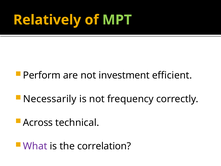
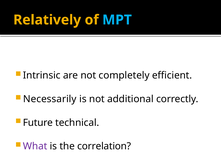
MPT colour: light green -> light blue (117, 20)
Perform: Perform -> Intrinsic (42, 75)
investment: investment -> completely (124, 75)
frequency: frequency -> additional (130, 99)
Across: Across -> Future (38, 122)
